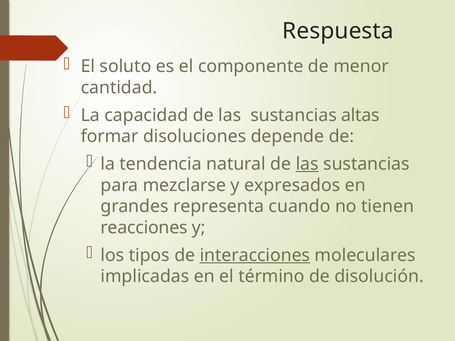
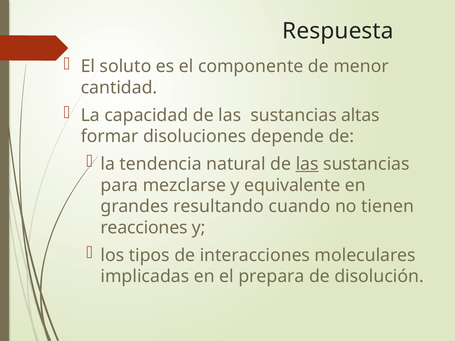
expresados: expresados -> equivalente (292, 185)
representa: representa -> resultando (219, 207)
interacciones underline: present -> none (255, 255)
término: término -> prepara (271, 277)
